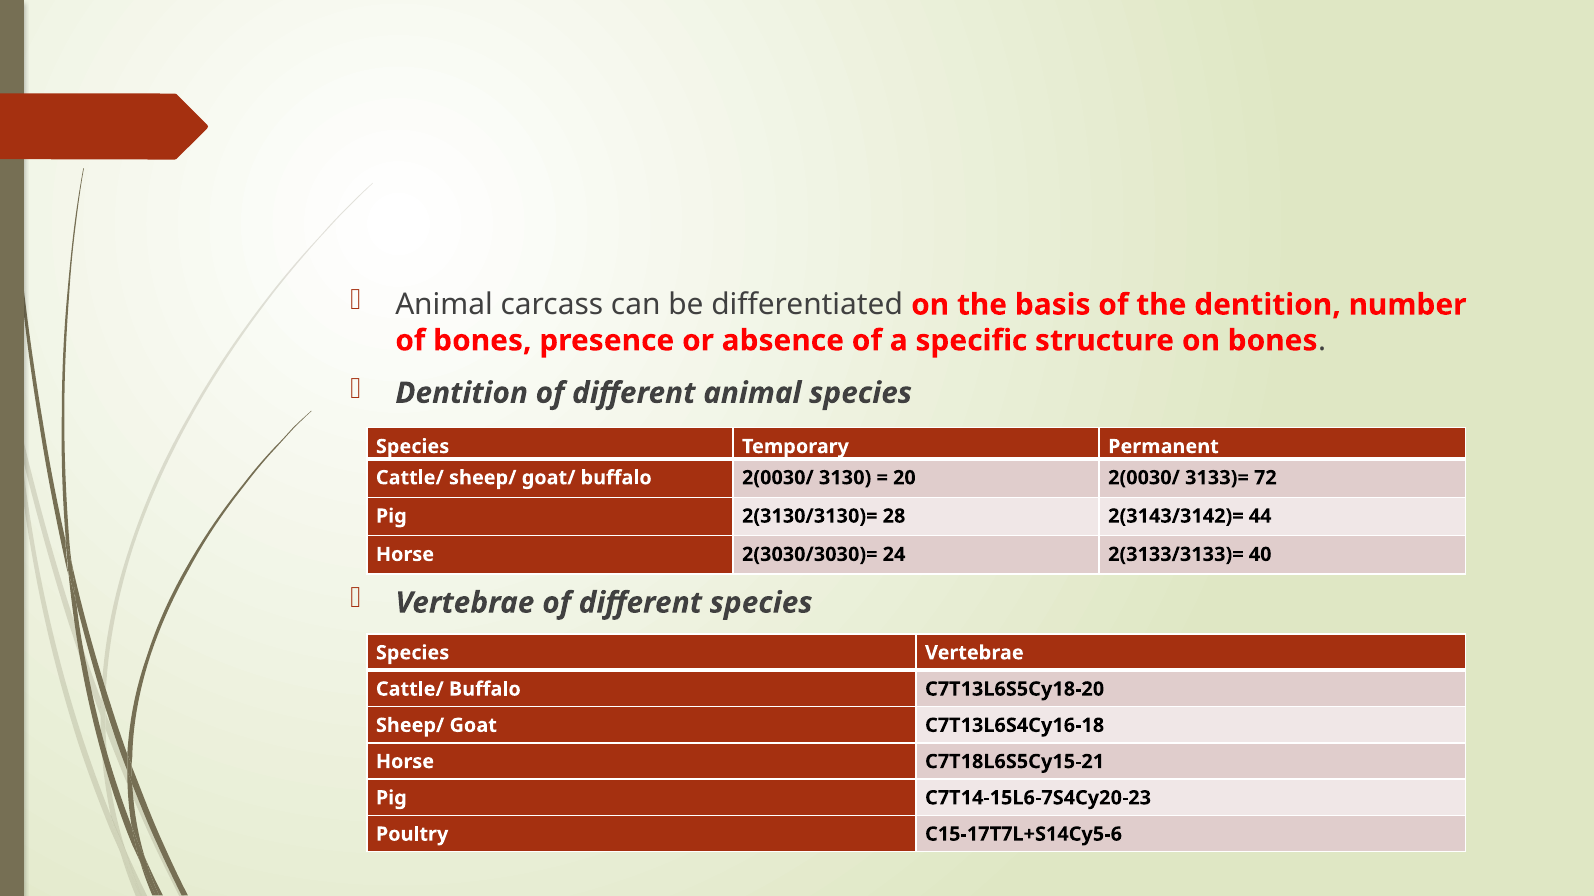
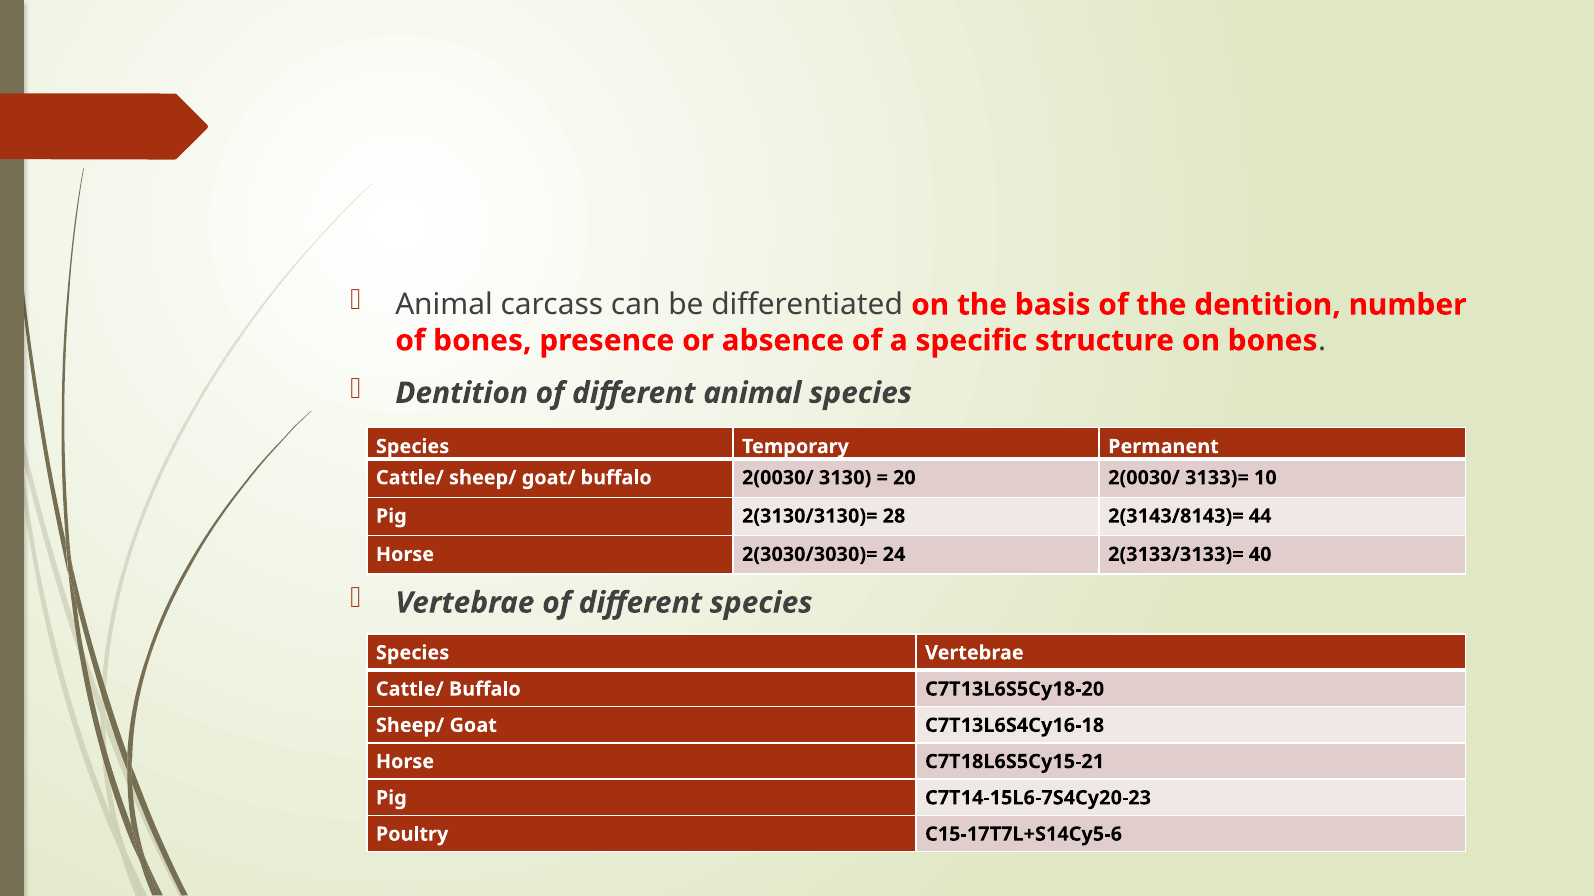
72: 72 -> 10 (1265, 478)
2(3143/3142)=: 2(3143/3142)= -> 2(3143/8143)= (1176, 516)
